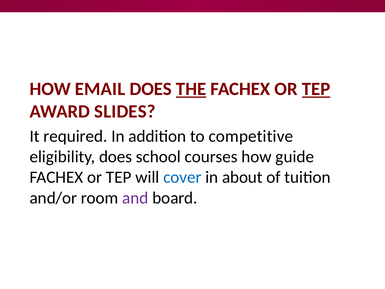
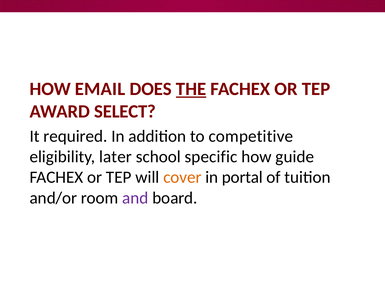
TEP underline: present -> none (316, 89)
SLIDES: SLIDES -> SELECT (125, 111)
eligibility does: does -> later (115, 157)
courses: courses -> specific (211, 157)
cover colour: blue -> orange (182, 177)
about: about -> portal (242, 177)
